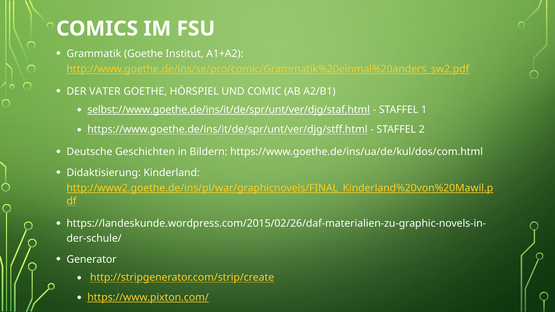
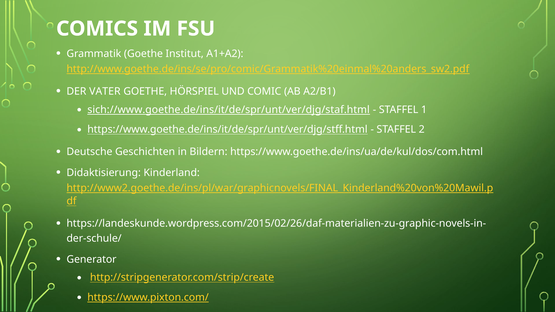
selbst://www.goethe.de/ins/it/de/spr/unt/ver/djg/staf.html: selbst://www.goethe.de/ins/it/de/spr/unt/ver/djg/staf.html -> sich://www.goethe.de/ins/it/de/spr/unt/ver/djg/staf.html (229, 110)
